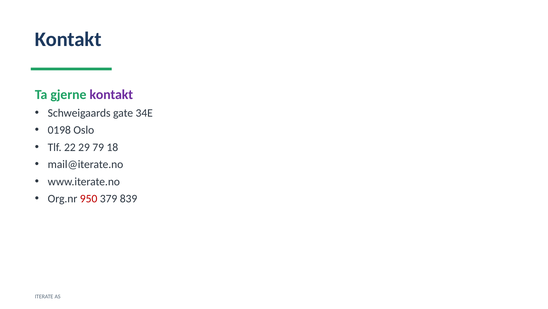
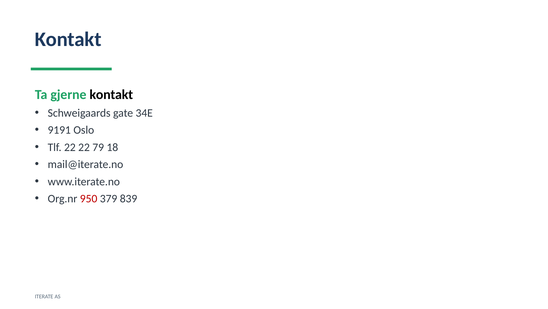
kontakt colour: purple -> black (111, 94)
0198: 0198 -> 9191 (59, 130)
22 29: 29 -> 22 (84, 147)
